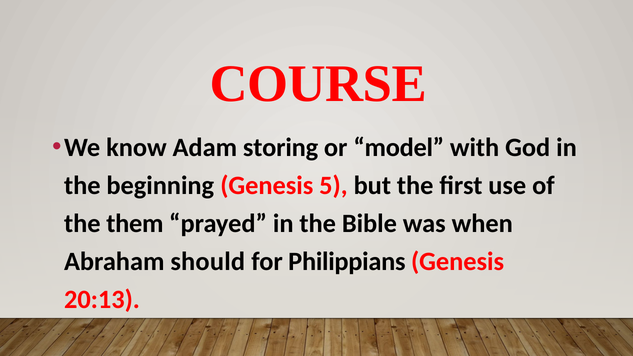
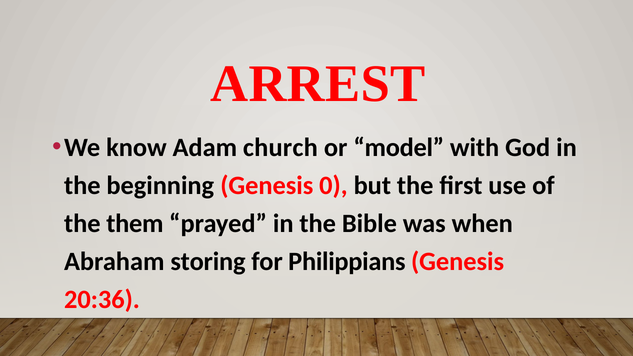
COURSE: COURSE -> ARREST (318, 84)
storing: storing -> church (280, 148)
5: 5 -> 0 (333, 186)
should: should -> storing (208, 262)
20:13: 20:13 -> 20:36 (102, 300)
